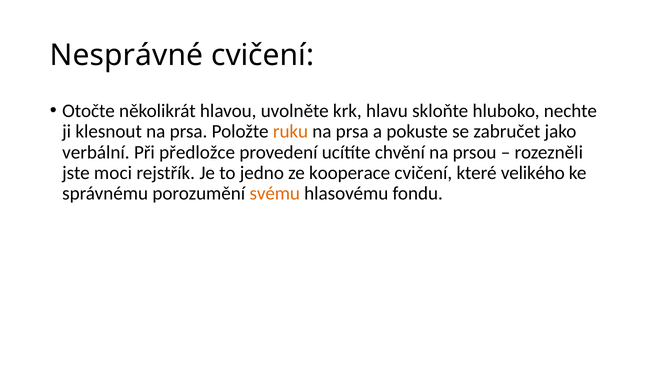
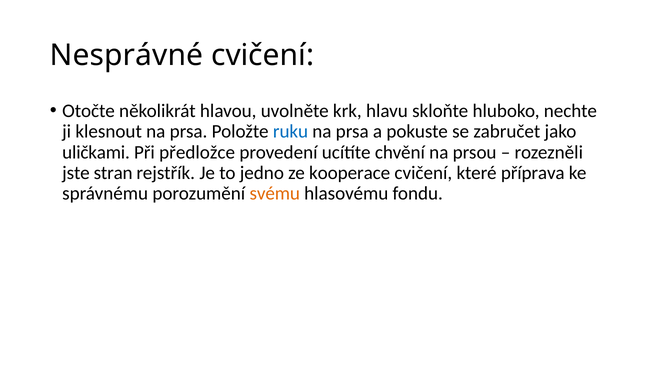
ruku colour: orange -> blue (291, 131)
verbální: verbální -> uličkami (96, 152)
moci: moci -> stran (113, 173)
velikého: velikého -> příprava (533, 173)
